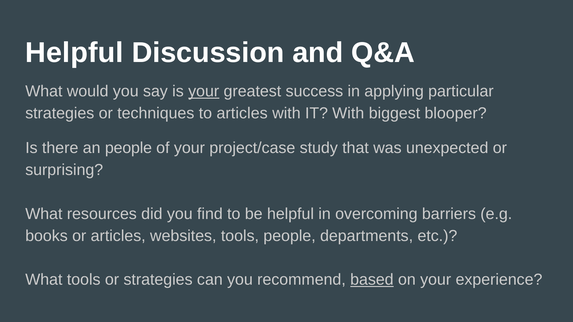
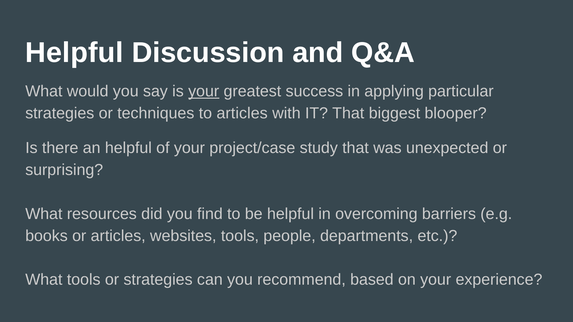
IT With: With -> That (348, 113)
an people: people -> helpful (128, 148)
based underline: present -> none (372, 280)
